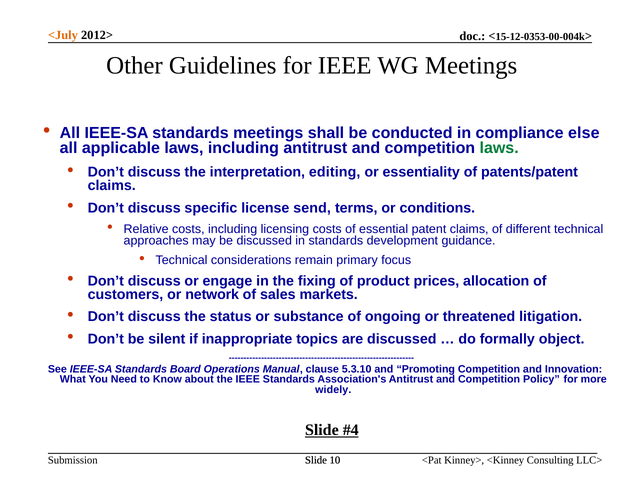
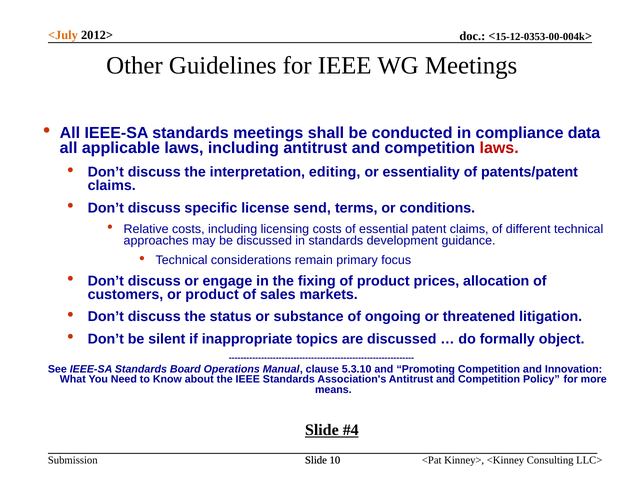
else: else -> data (584, 133)
laws colour: green -> red (499, 148)
or network: network -> product (212, 294)
widely: widely -> means (333, 390)
